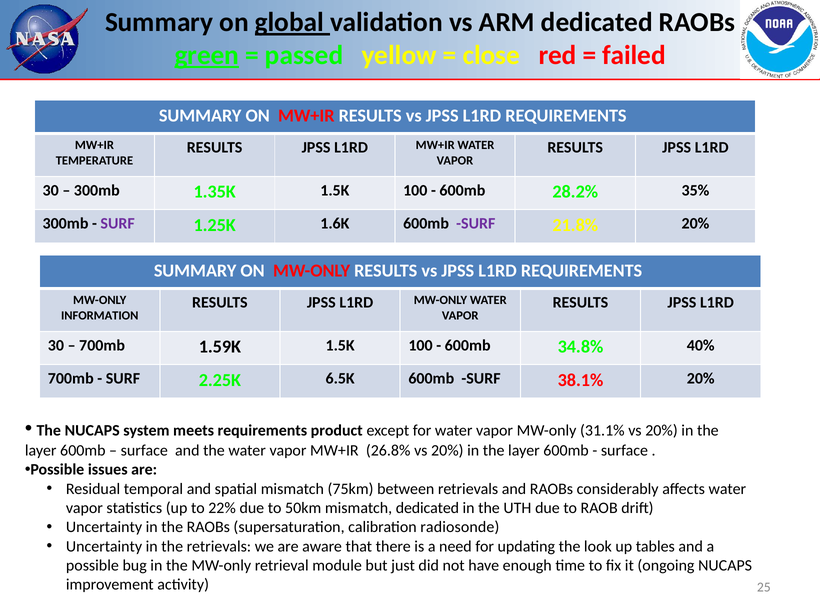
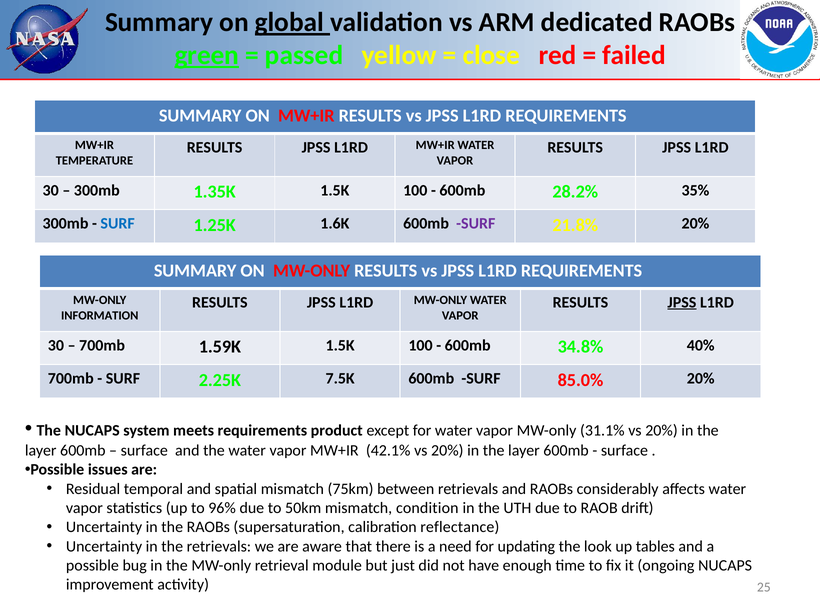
SURF colour: purple -> blue (118, 224)
JPSS underline: none -> present (682, 302)
6.5K: 6.5K -> 7.5K (340, 379)
38.1%: 38.1% -> 85.0% (581, 380)
26.8%: 26.8% -> 42.1% (388, 451)
22%: 22% -> 96% (222, 508)
mismatch dedicated: dedicated -> condition (427, 508)
radiosonde: radiosonde -> reflectance (460, 527)
